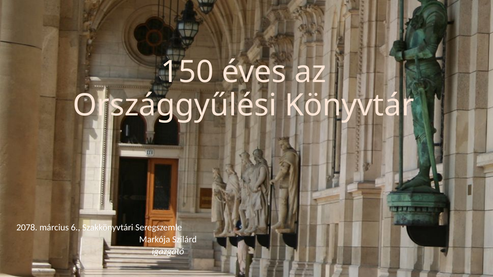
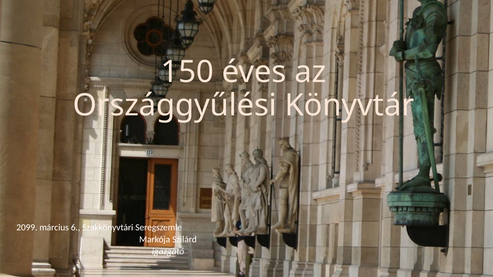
2078: 2078 -> 2099 (27, 228)
